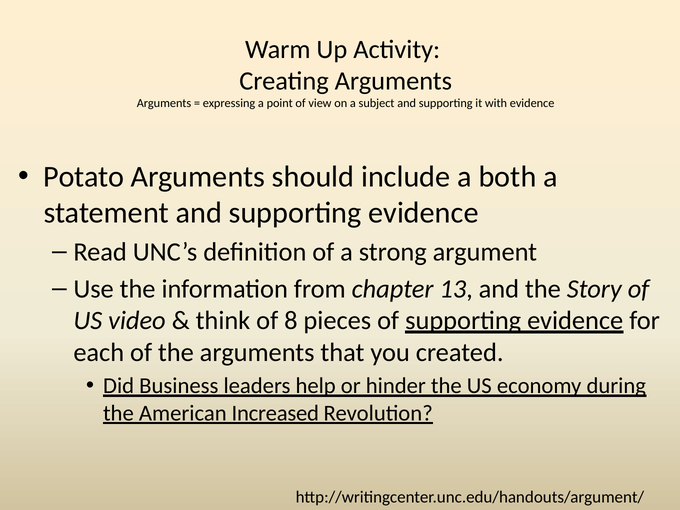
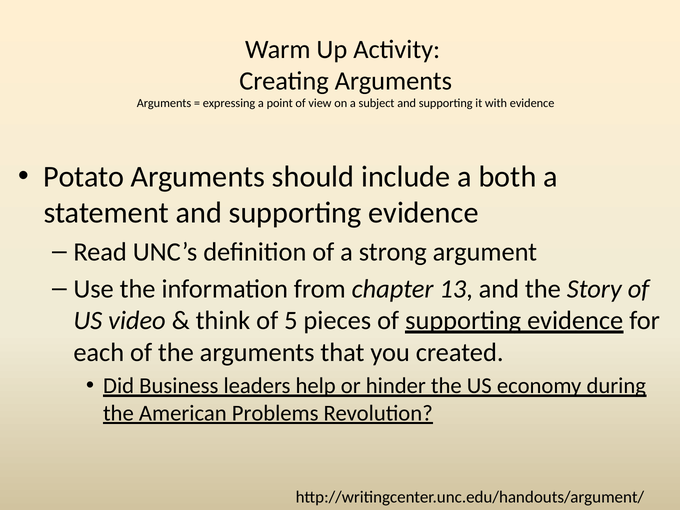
8: 8 -> 5 (291, 321)
Increased: Increased -> Problems (275, 413)
